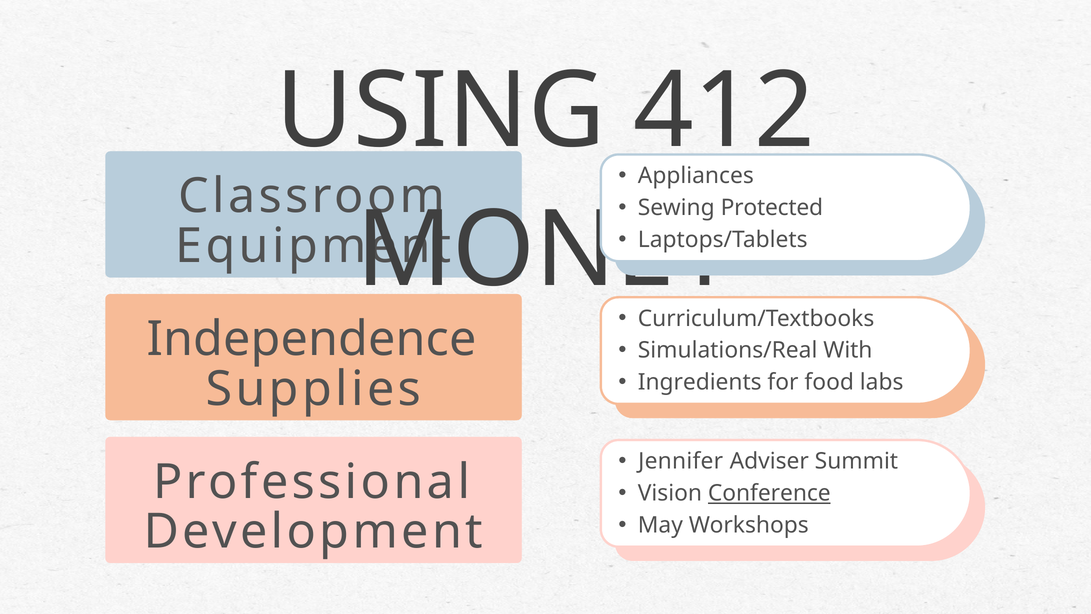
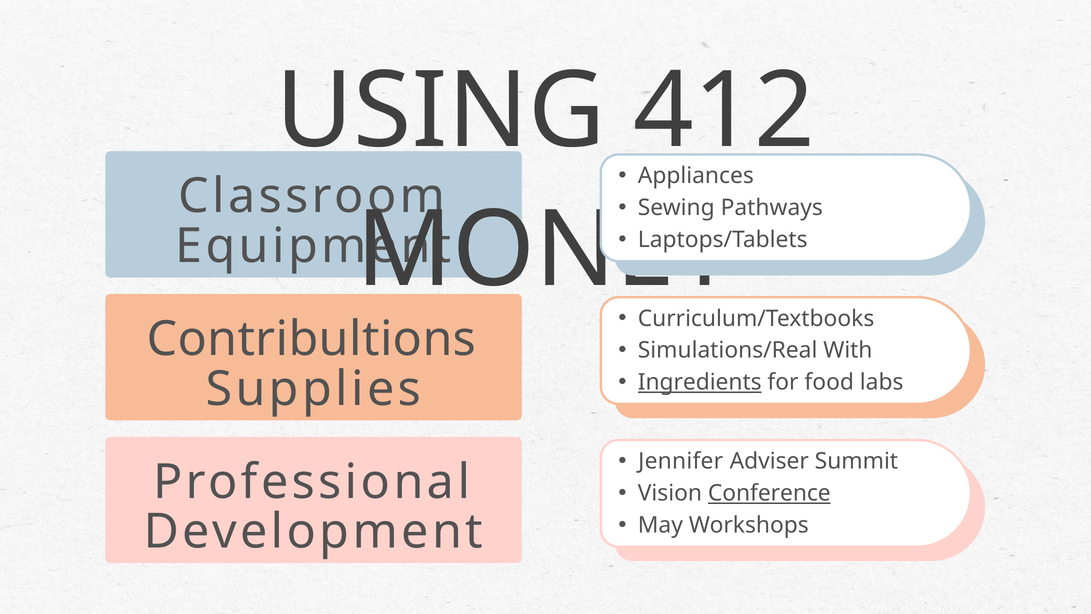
Protected: Protected -> Pathways (772, 208)
Independence: Independence -> Contribultions (311, 339)
Ingredients underline: none -> present (700, 382)
